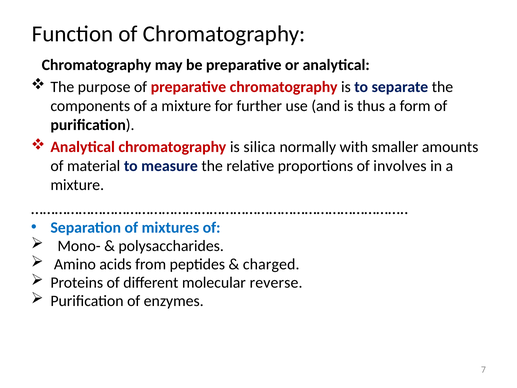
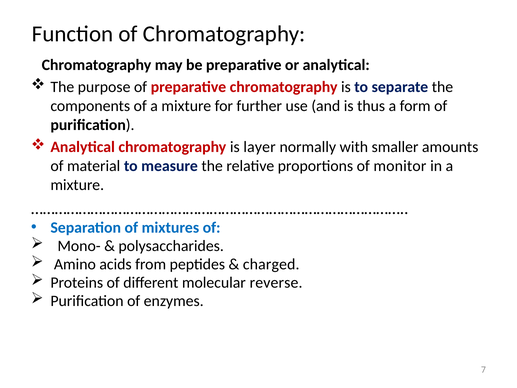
silica: silica -> layer (260, 147)
involves: involves -> monitor (400, 166)
